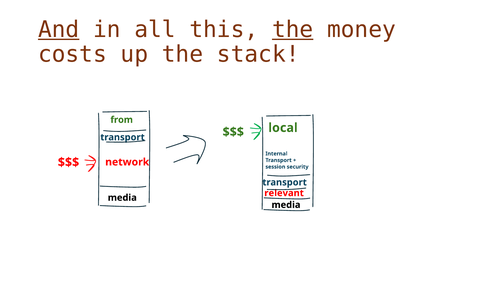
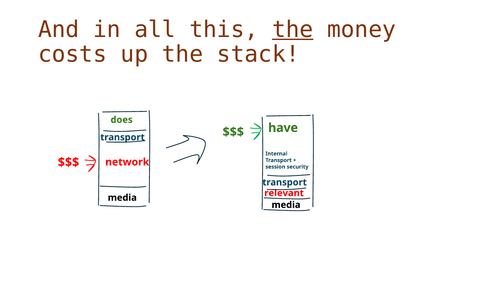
And underline: present -> none (59, 30)
from: from -> does (122, 120)
local: local -> have (283, 128)
